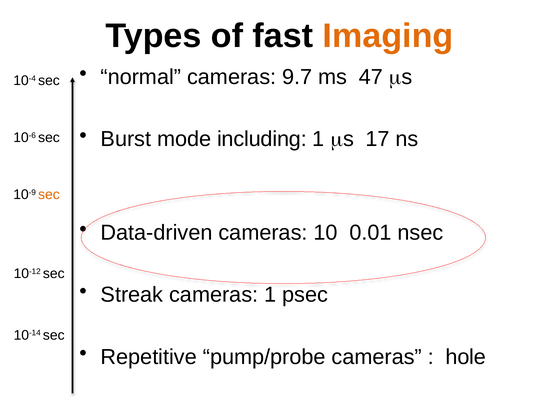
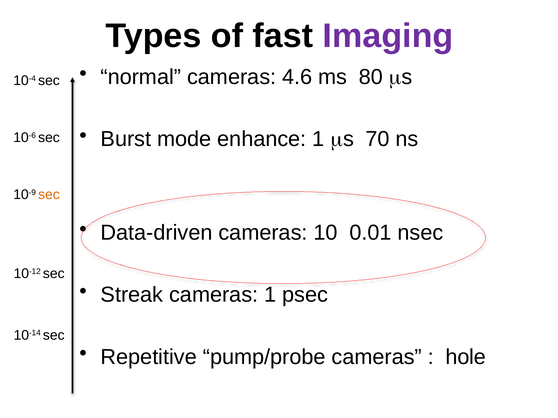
Imaging colour: orange -> purple (388, 36)
9.7: 9.7 -> 4.6 (297, 77)
47: 47 -> 80 (371, 77)
including: including -> enhance (262, 139)
17: 17 -> 70 (377, 139)
